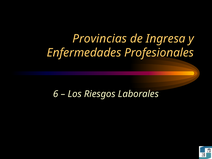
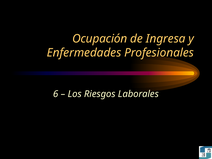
Provincias: Provincias -> Ocupación (100, 39)
